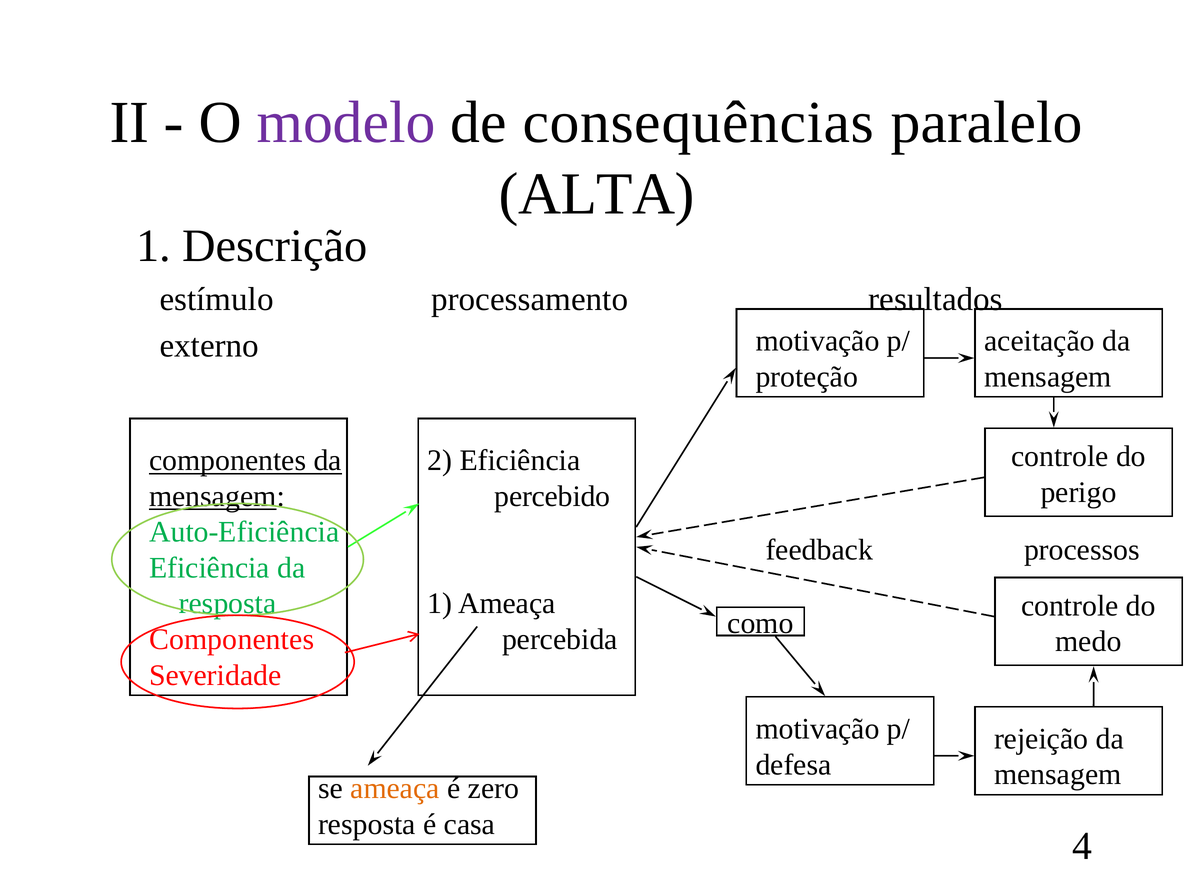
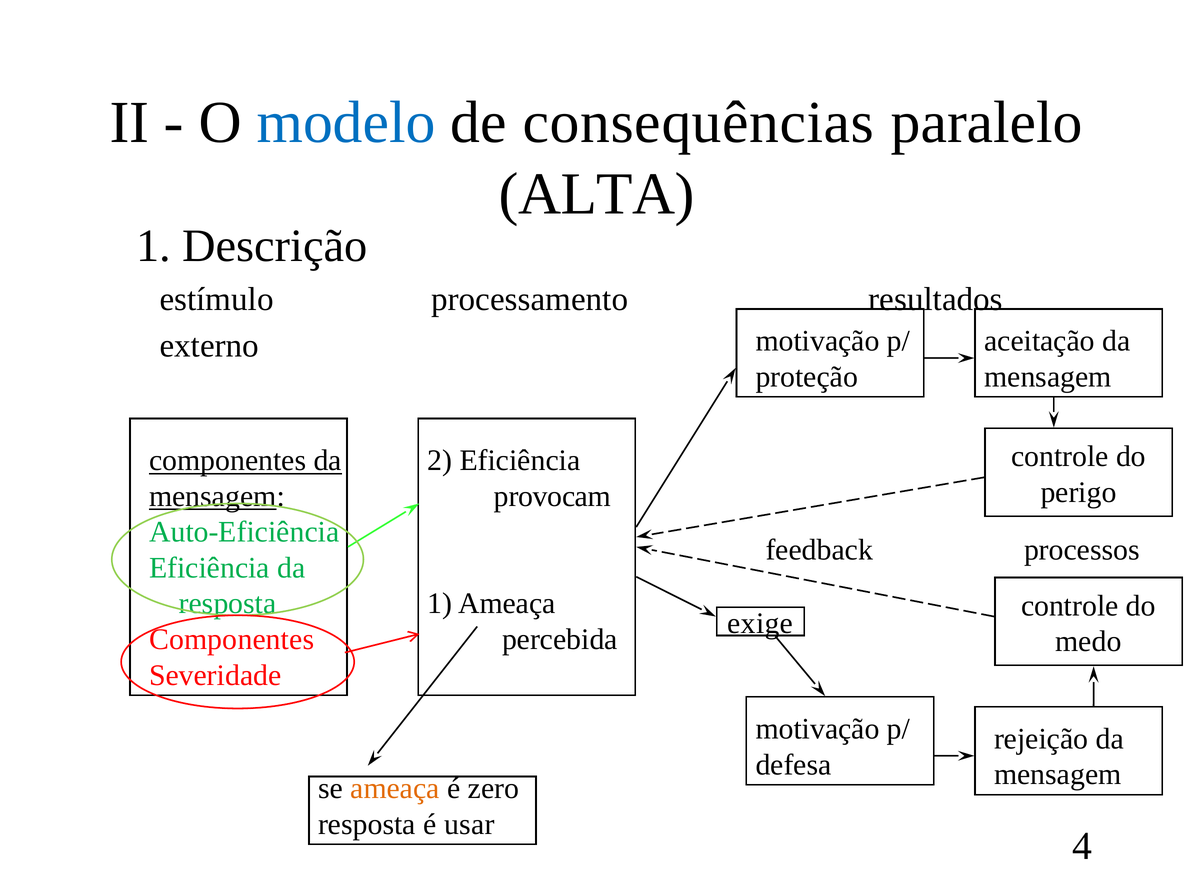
modelo colour: purple -> blue (346, 122)
percebido: percebido -> provocam (552, 496)
como: como -> exige (760, 623)
casa: casa -> usar (469, 824)
